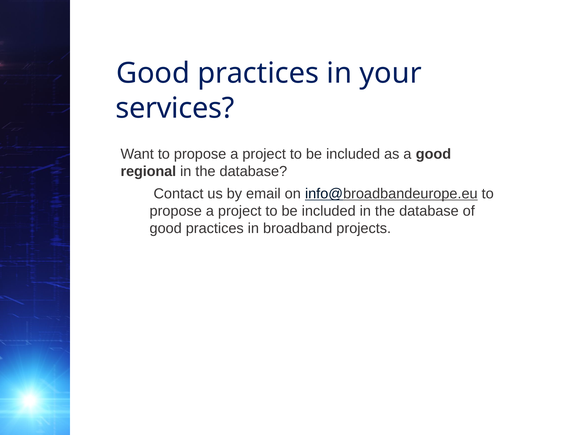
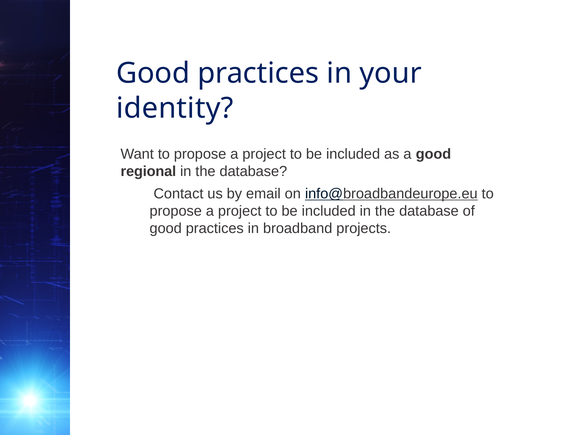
services: services -> identity (175, 108)
